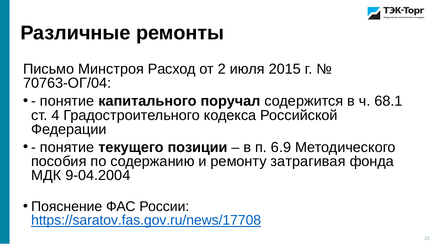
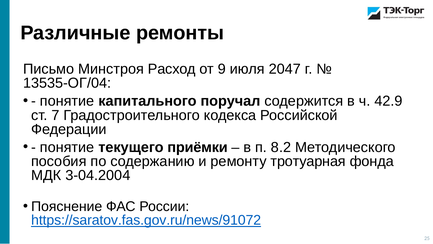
2: 2 -> 9 (222, 69)
2015: 2015 -> 2047 (285, 69)
70763-ОГ/04: 70763-ОГ/04 -> 13535-ОГ/04 (67, 83)
68.1: 68.1 -> 42.9 (388, 101)
4: 4 -> 7 (55, 115)
позиции: позиции -> приёмки (198, 147)
6.9: 6.9 -> 8.2 (281, 147)
затрагивая: затрагивая -> тротуарная (308, 161)
9-04.2004: 9-04.2004 -> 3-04.2004 (98, 175)
https://saratov.fas.gov.ru/news/17708: https://saratov.fas.gov.ru/news/17708 -> https://saratov.fas.gov.ru/news/91072 (146, 220)
